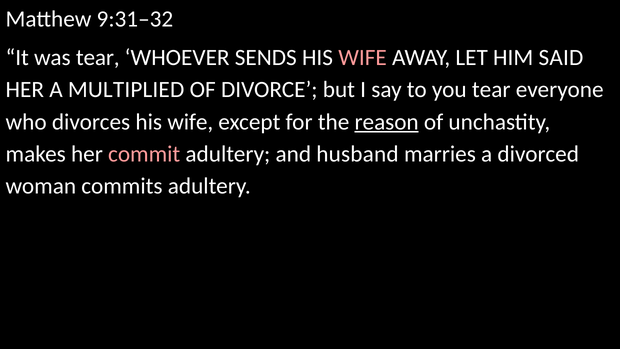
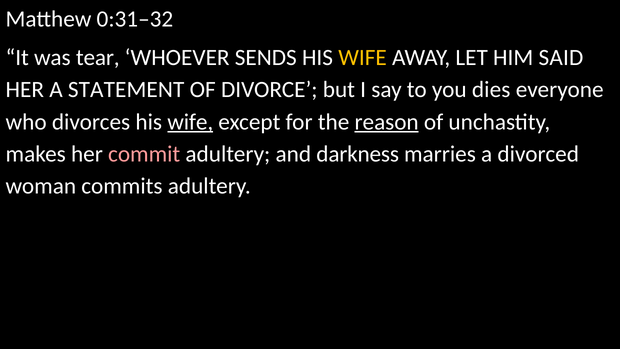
9:31–32: 9:31–32 -> 0:31–32 (135, 19)
WIFE colour: pink -> yellow (363, 58)
MULTIPLIED: MULTIPLIED -> STATEMENT (126, 90)
you tear: tear -> dies (491, 90)
wife underline: none -> present (190, 122)
husband: husband -> darkness (358, 154)
